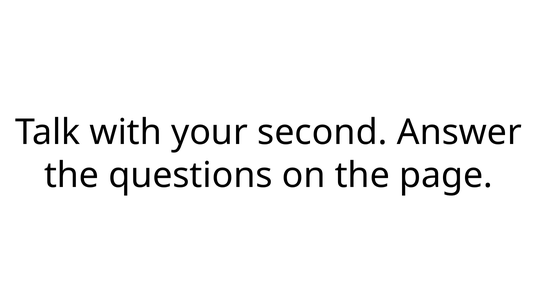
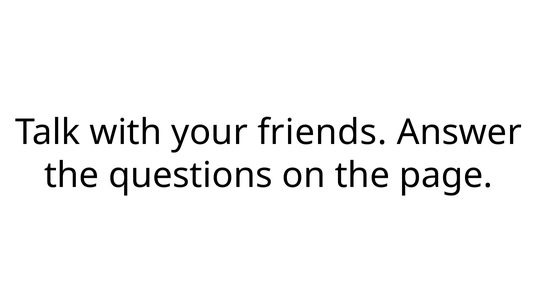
second: second -> friends (322, 133)
